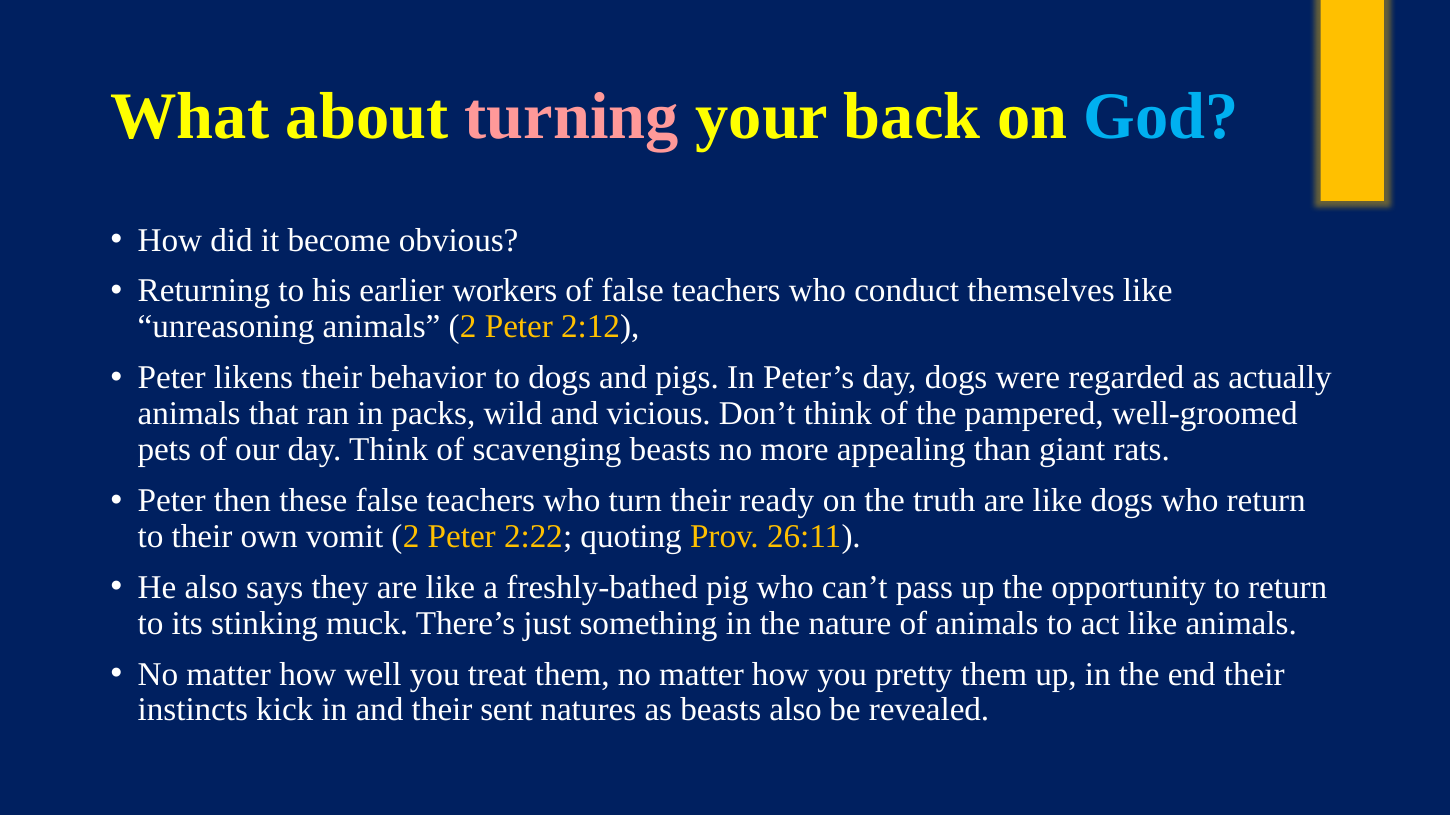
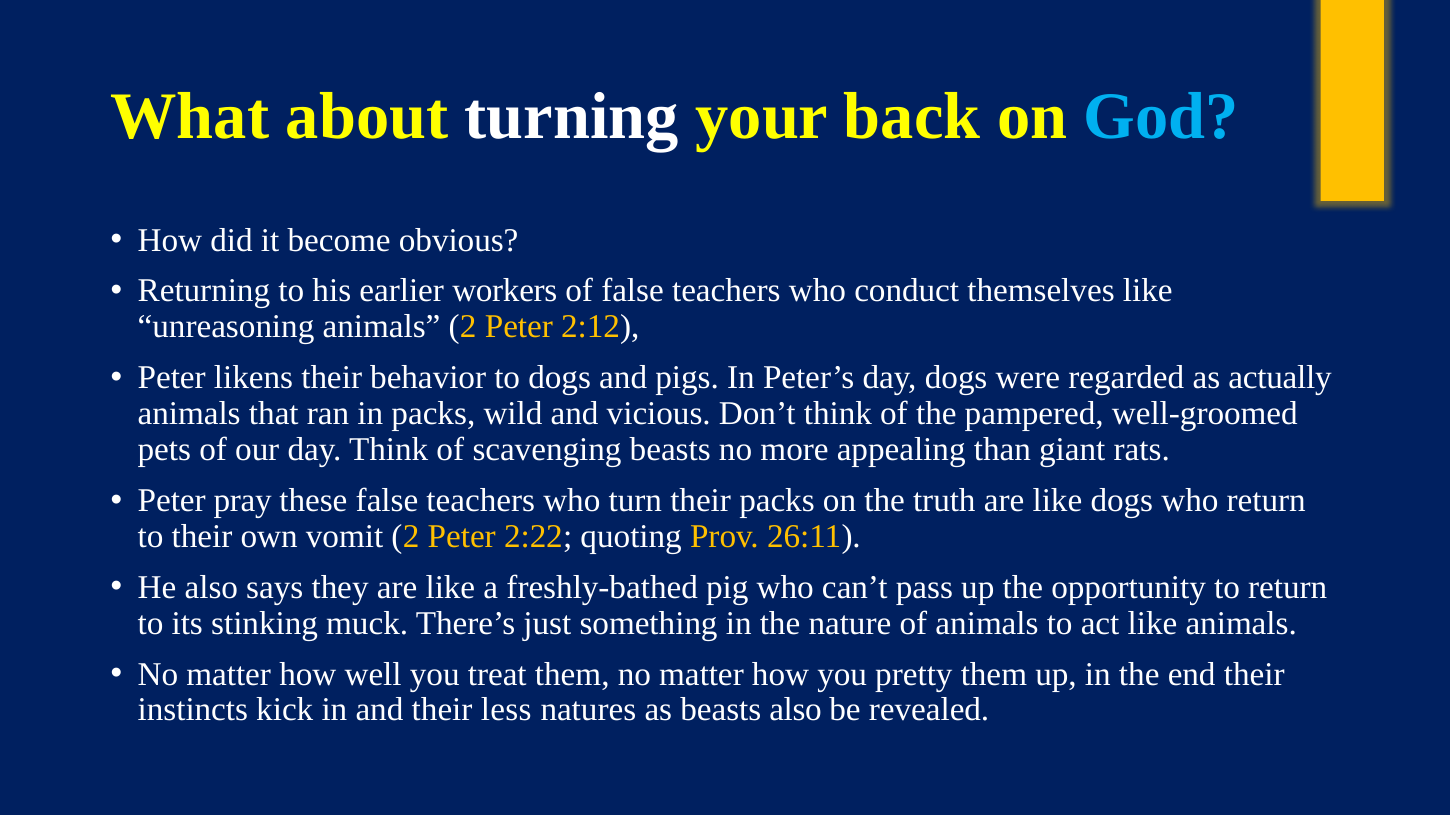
turning colour: pink -> white (572, 117)
then: then -> pray (243, 501)
their ready: ready -> packs (777, 501)
sent: sent -> less (506, 711)
